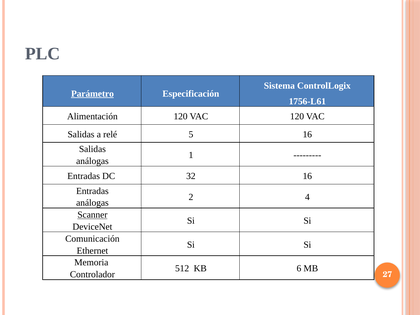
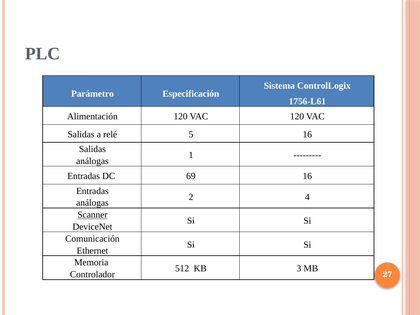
Parámetro underline: present -> none (92, 94)
32: 32 -> 69 (191, 176)
6: 6 -> 3 (299, 269)
